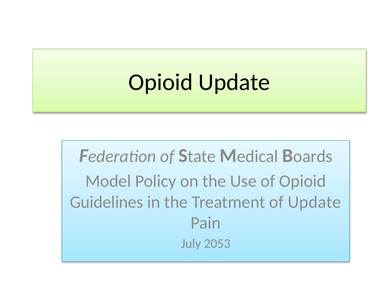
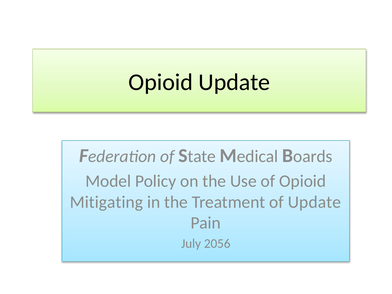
Guidelines: Guidelines -> Mitigating (106, 202)
2053: 2053 -> 2056 (217, 244)
